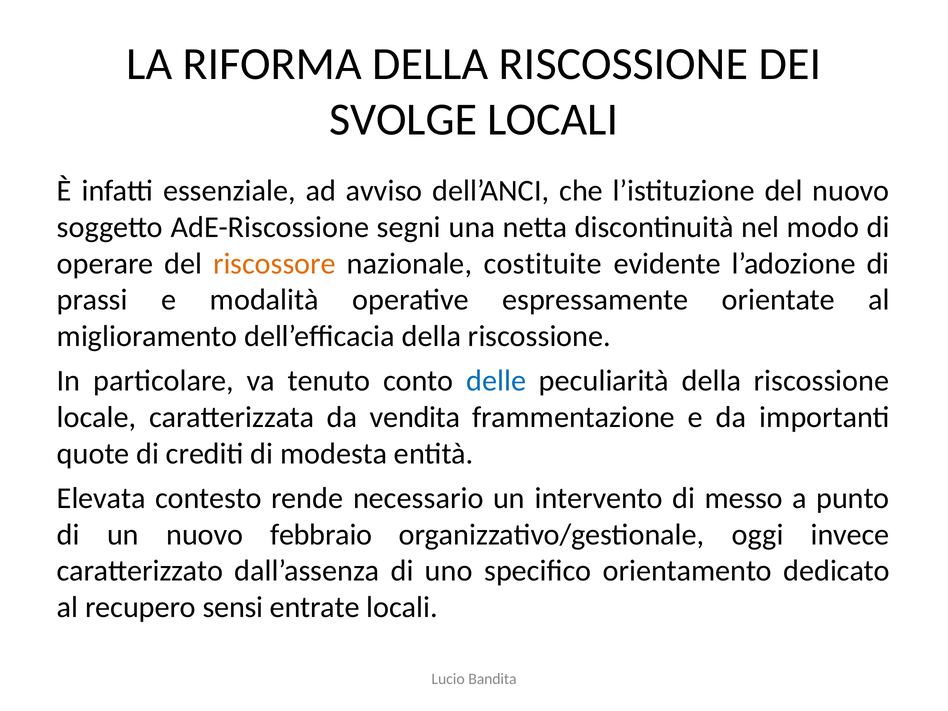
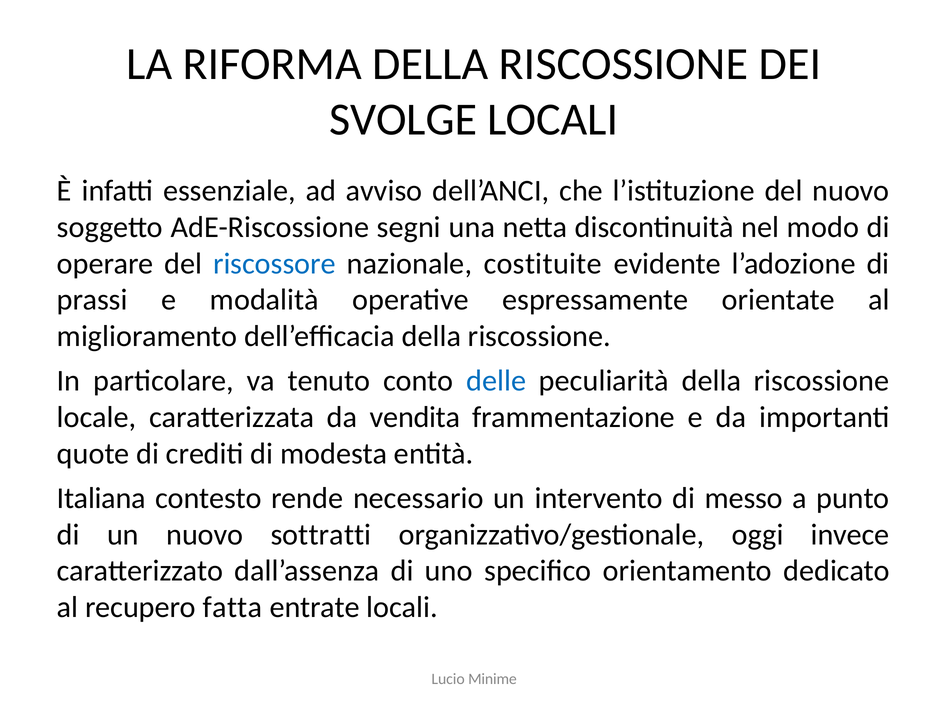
riscossore colour: orange -> blue (275, 264)
Elevata: Elevata -> Italiana (101, 498)
febbraio: febbraio -> sottratti (321, 535)
sensi: sensi -> fatta (233, 607)
Bandita: Bandita -> Minime (492, 679)
